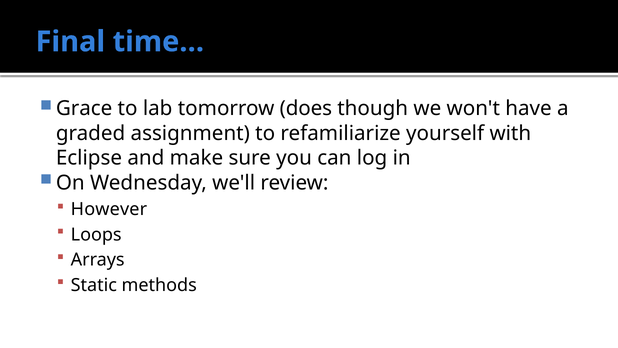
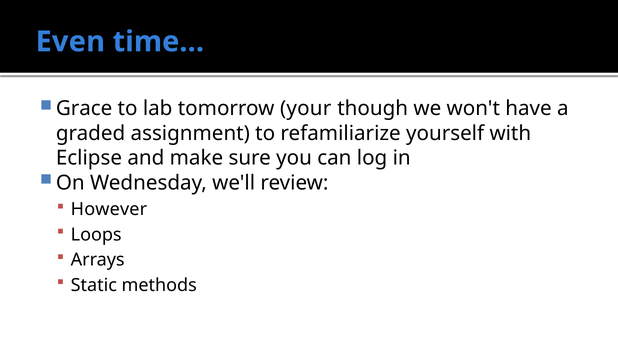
Final: Final -> Even (70, 42)
does: does -> your (306, 108)
